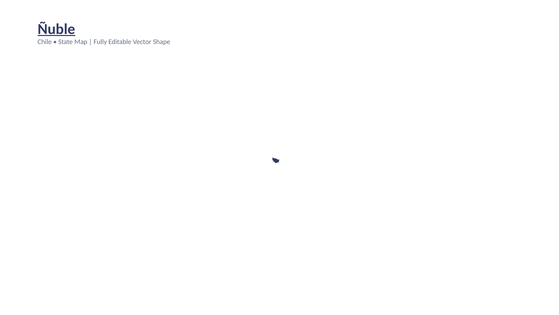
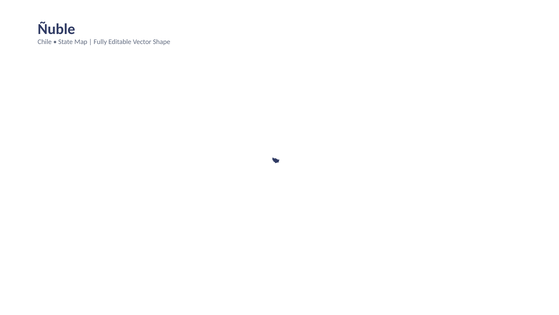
Ñuble underline: present -> none (56, 29)
